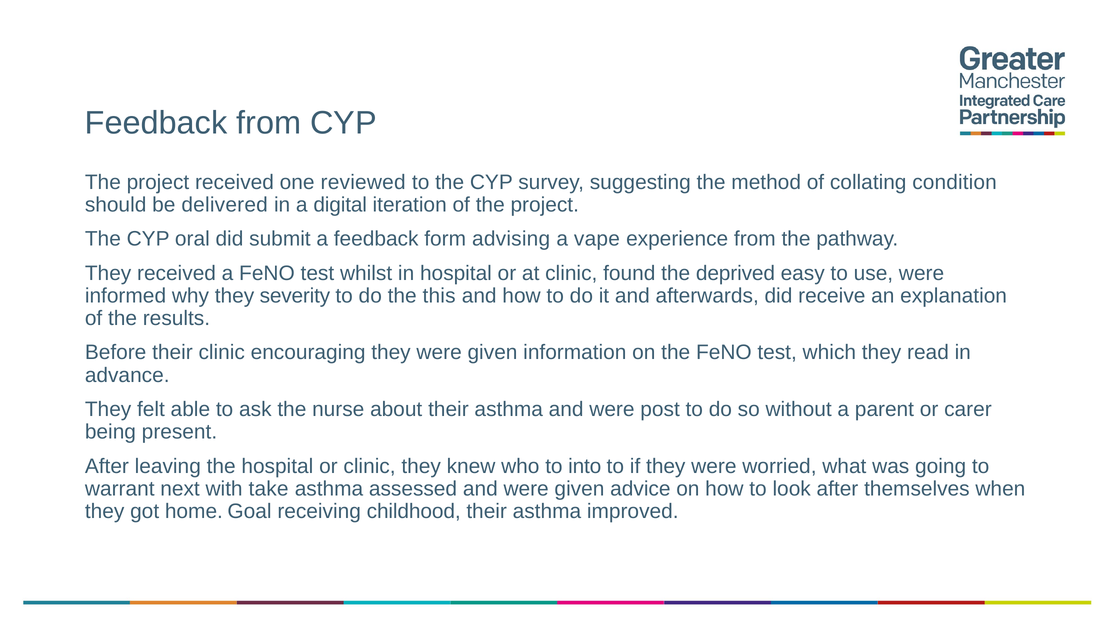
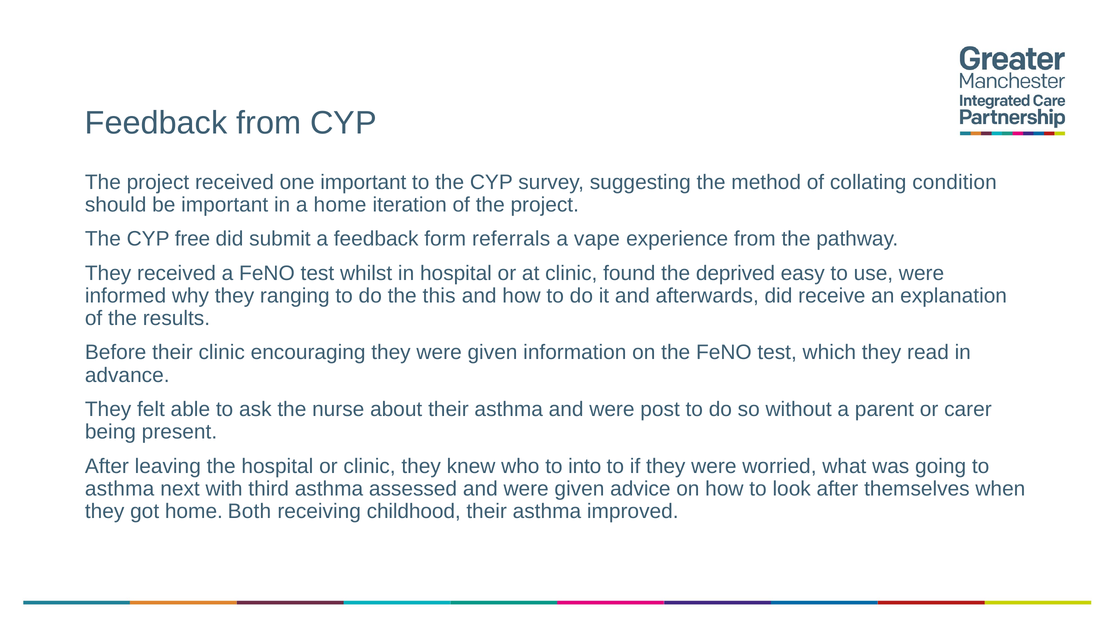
one reviewed: reviewed -> important (363, 182)
be delivered: delivered -> important (225, 205)
a digital: digital -> home (340, 205)
oral: oral -> free (192, 239)
advising: advising -> referrals (511, 239)
severity: severity -> ranging (295, 296)
warrant: warrant -> asthma (120, 488)
take: take -> third (269, 488)
Goal: Goal -> Both (249, 511)
